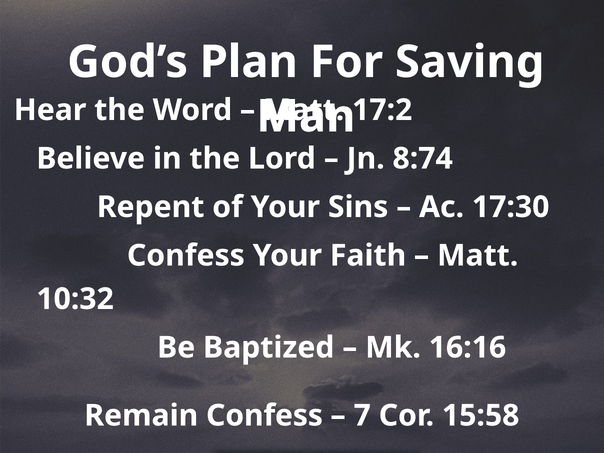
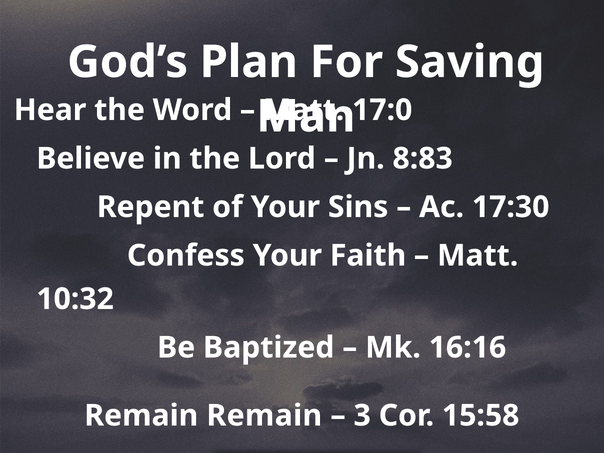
17:2: 17:2 -> 17:0 (382, 110)
8:74: 8:74 -> 8:83 (423, 159)
Remain Confess: Confess -> Remain (264, 416)
7: 7 -> 3 (362, 416)
